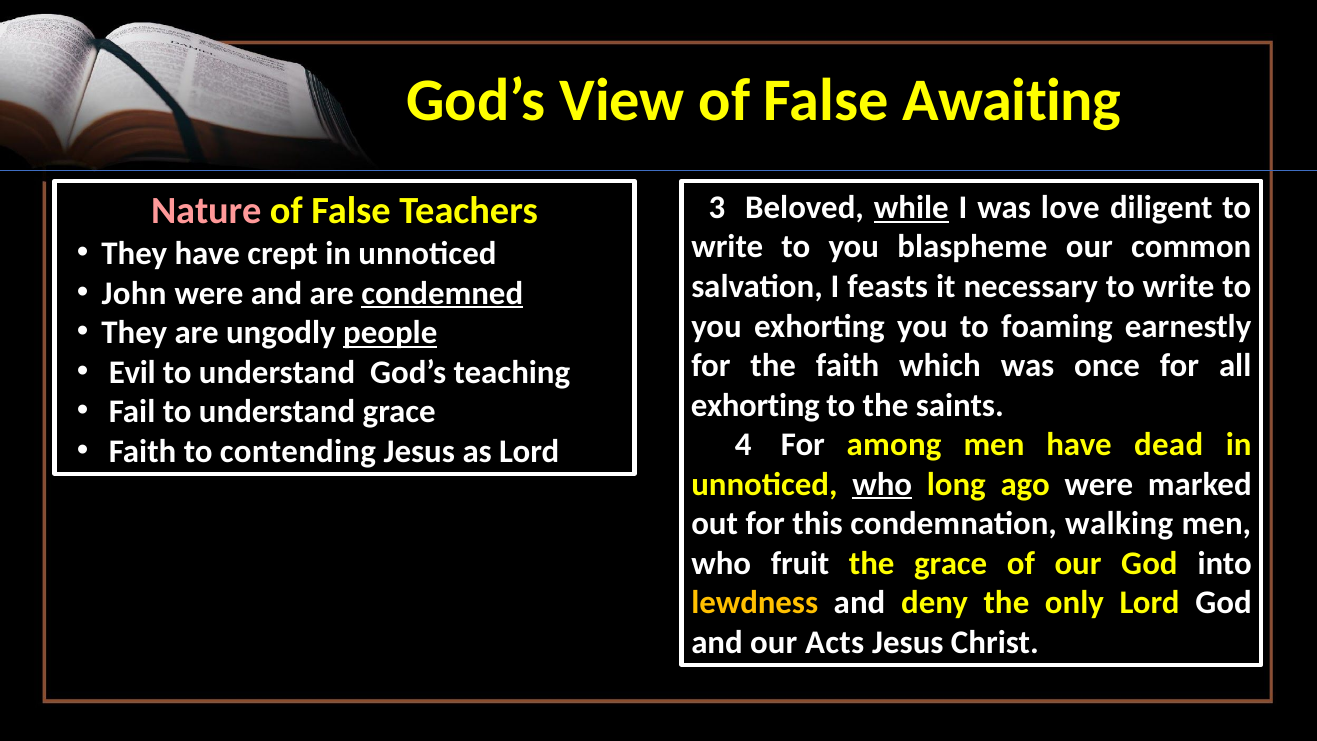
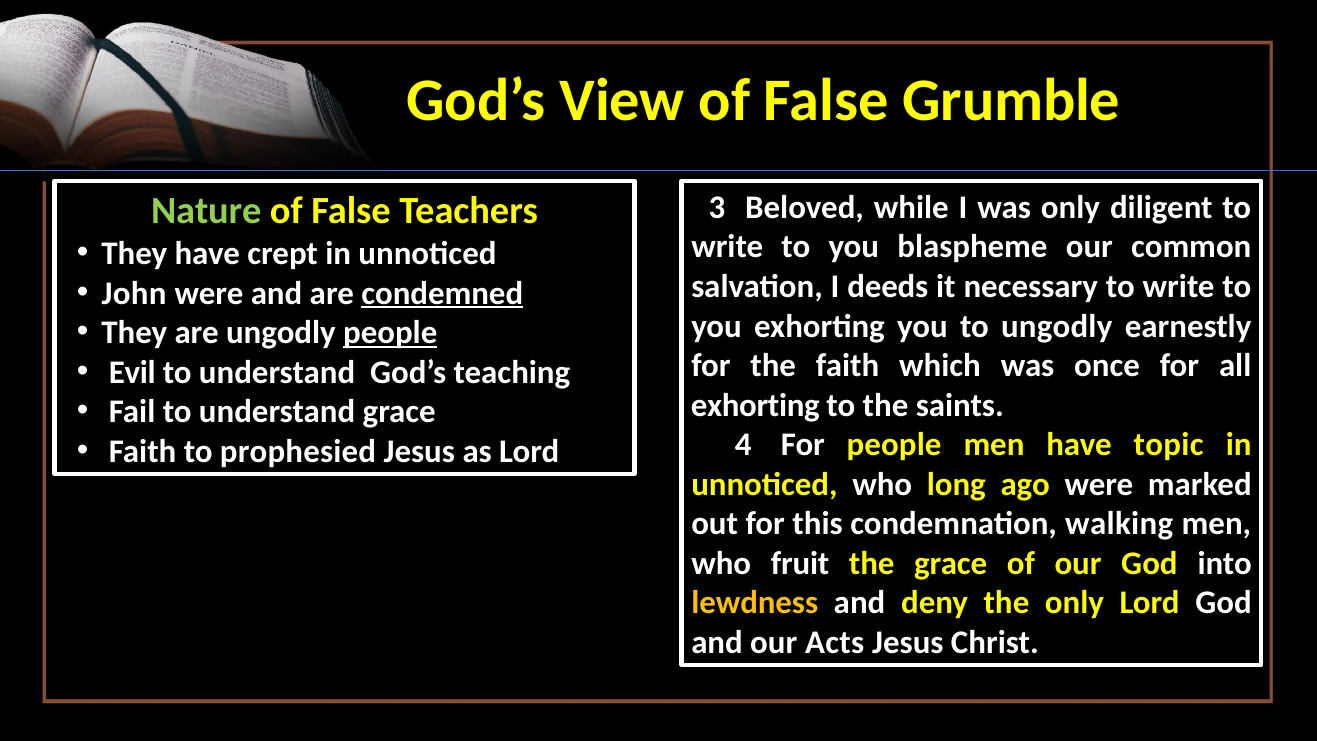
Awaiting: Awaiting -> Grumble (1011, 100)
while underline: present -> none (911, 208)
was love: love -> only (1070, 208)
Nature colour: pink -> light green (206, 211)
feasts: feasts -> deeds (888, 287)
to foaming: foaming -> ungodly (1057, 326)
For among: among -> people (894, 445)
dead: dead -> topic (1169, 445)
contending: contending -> prophesied (298, 451)
who underline: present -> none (882, 484)
